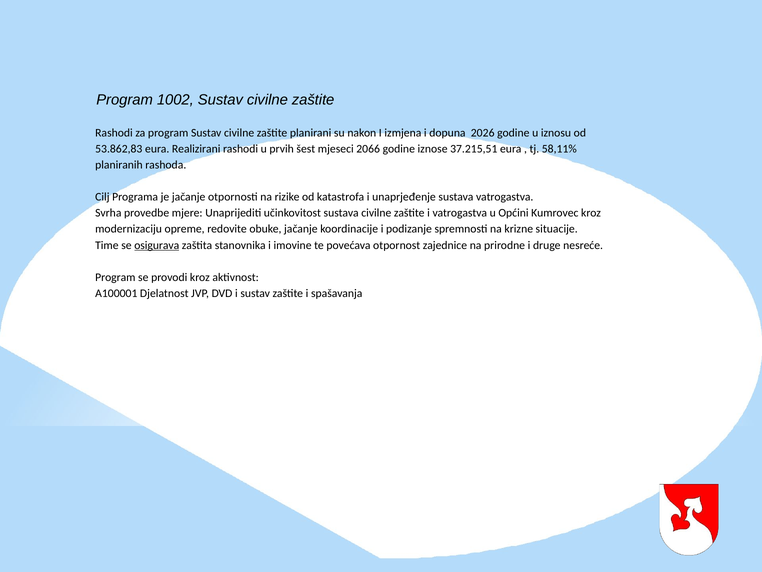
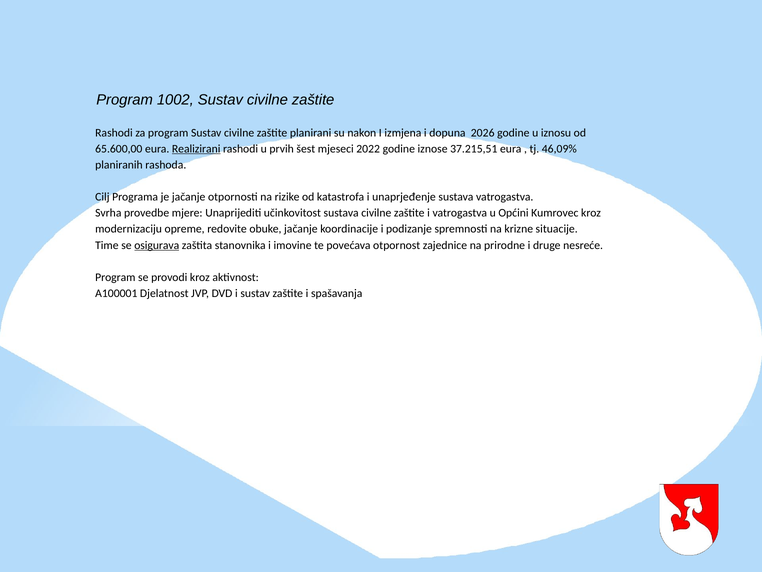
53.862,83: 53.862,83 -> 65.600,00 (119, 149)
Realizirani underline: none -> present (196, 149)
2066: 2066 -> 2022 (368, 149)
58,11%: 58,11% -> 46,09% (559, 149)
